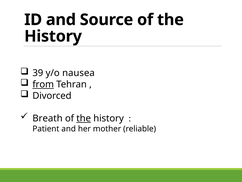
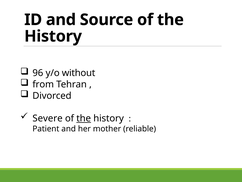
39: 39 -> 96 (38, 73)
nausea: nausea -> without (79, 73)
from underline: present -> none (43, 84)
Breath: Breath -> Severe (48, 118)
